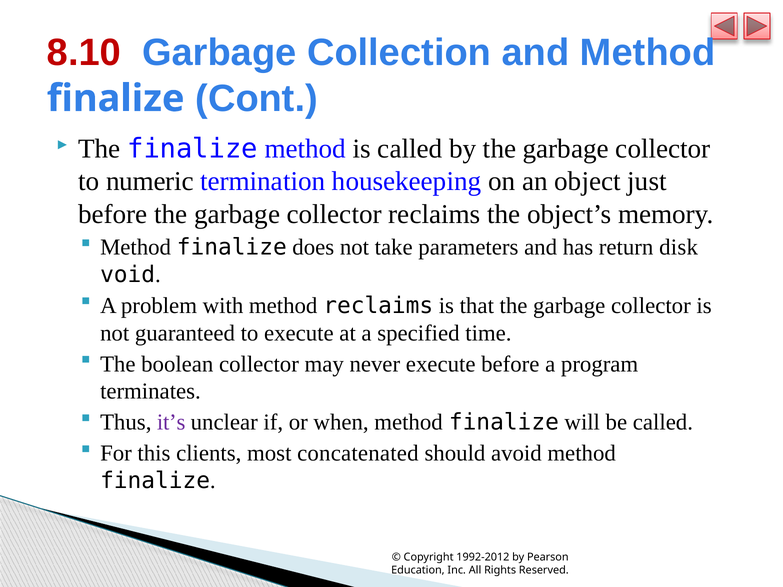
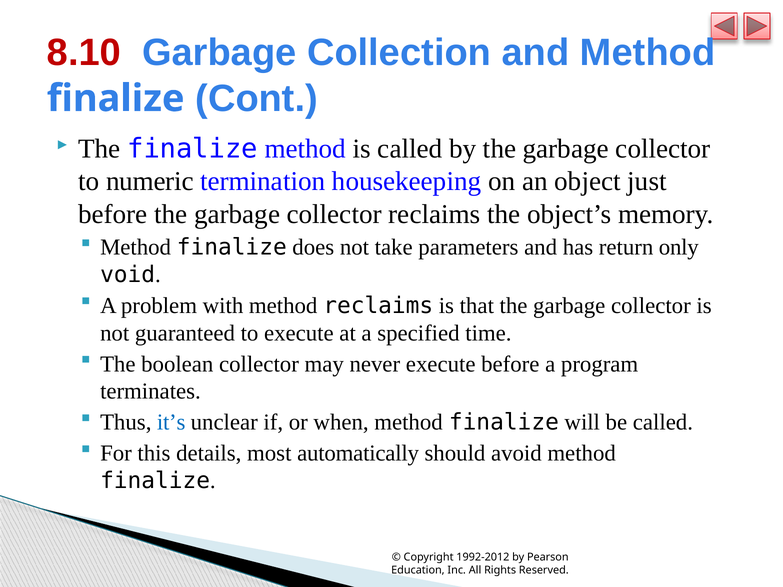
disk: disk -> only (679, 247)
it’s colour: purple -> blue (171, 422)
clients: clients -> details (209, 453)
concatenated: concatenated -> automatically (358, 453)
